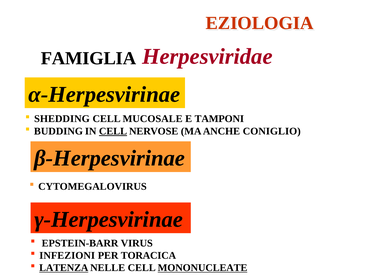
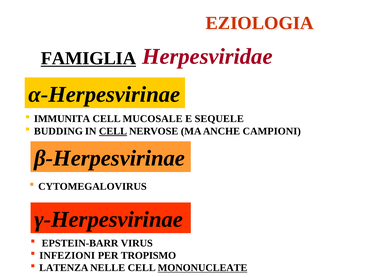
FAMIGLIA underline: none -> present (88, 58)
SHEDDING: SHEDDING -> IMMUNITA (62, 119)
TAMPONI: TAMPONI -> SEQUELE (219, 119)
CONIGLIO: CONIGLIO -> CAMPIONI (272, 131)
TORACICA: TORACICA -> TROPISMO (148, 256)
LATENZA underline: present -> none (64, 268)
